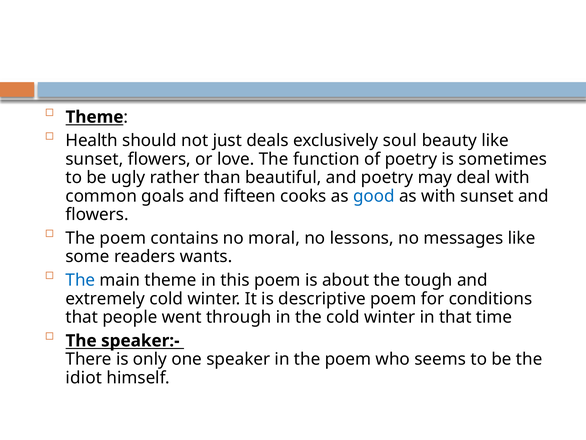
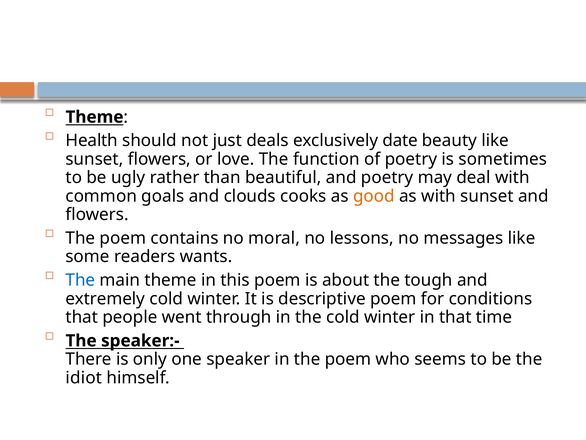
soul: soul -> date (400, 140)
fifteen: fifteen -> clouds (250, 196)
good colour: blue -> orange (374, 196)
